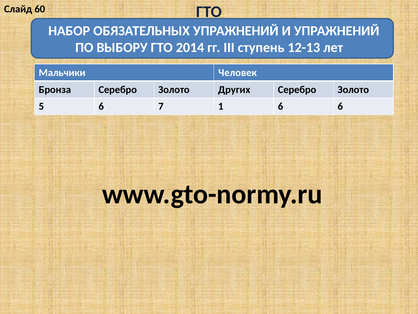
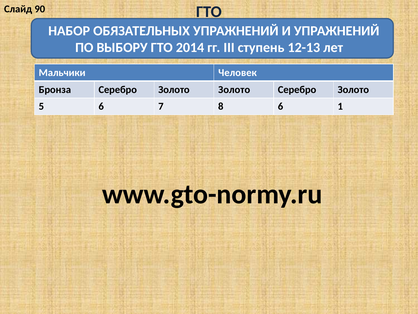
60: 60 -> 90 (40, 9)
Золото Других: Других -> Золото (234, 89)
1: 1 -> 8 (221, 106)
6 6: 6 -> 1 (340, 106)
